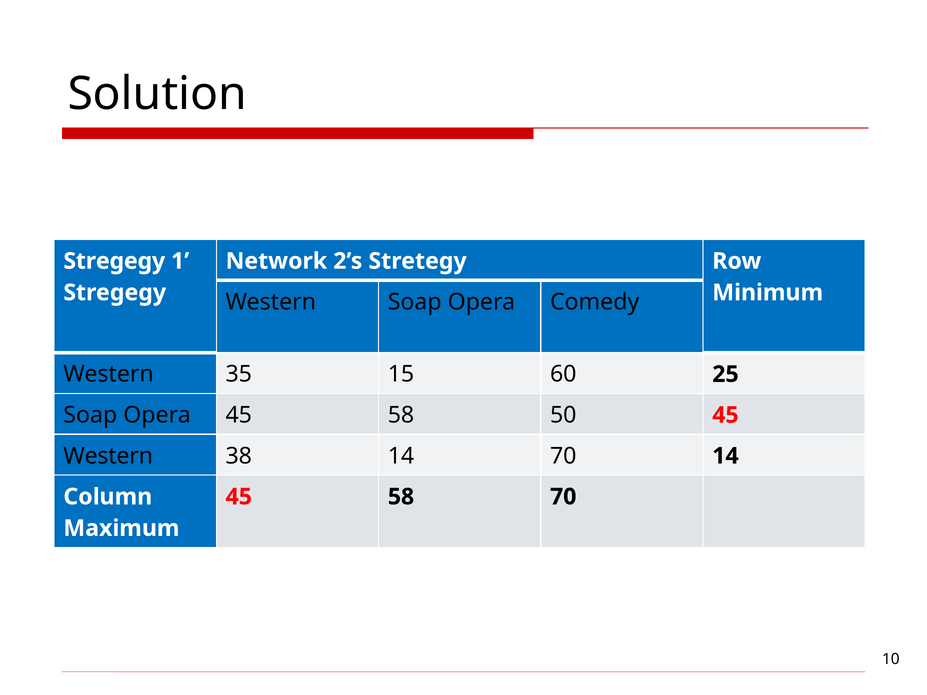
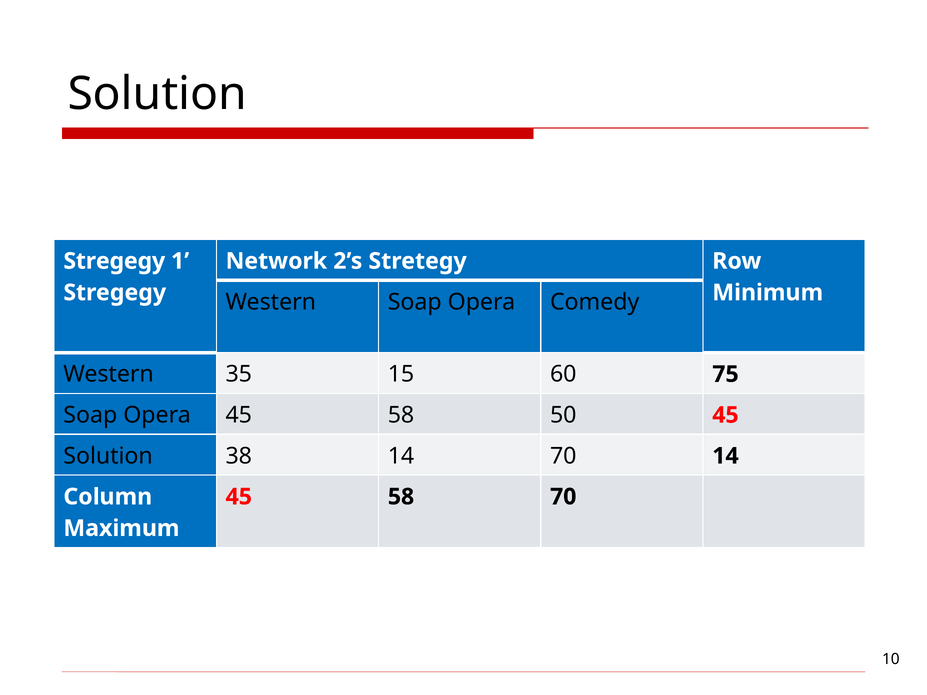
25: 25 -> 75 (725, 374)
Western: Western -> Solution (108, 456)
